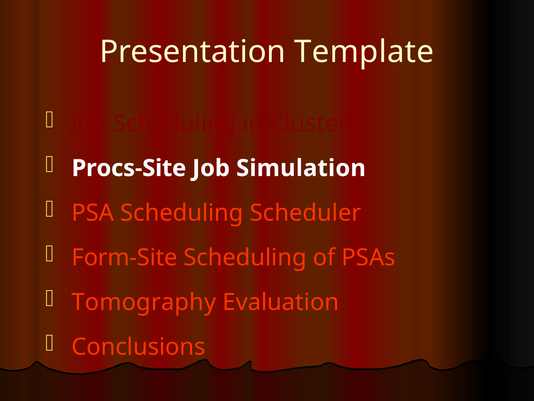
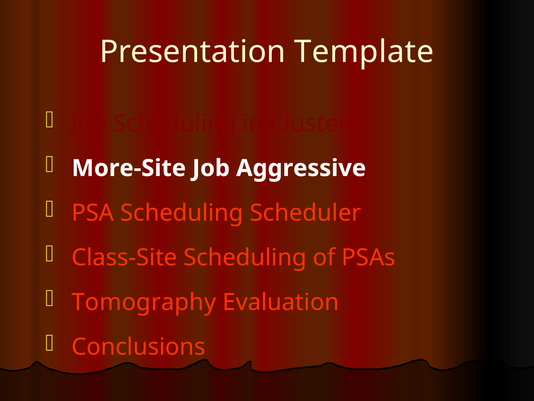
Procs-Site: Procs-Site -> More-Site (129, 168)
Simulation: Simulation -> Aggressive (301, 168)
Form-Site: Form-Site -> Class-Site (124, 257)
